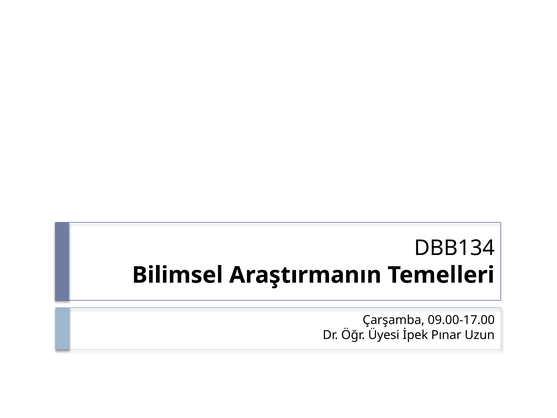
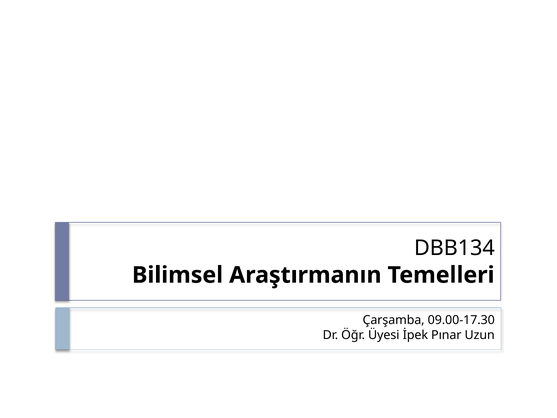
09.00-17.00: 09.00-17.00 -> 09.00-17.30 (461, 320)
